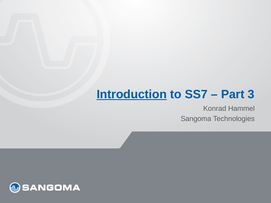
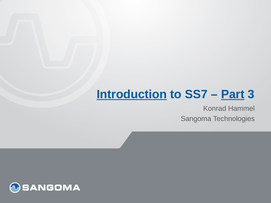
Part underline: none -> present (233, 95)
